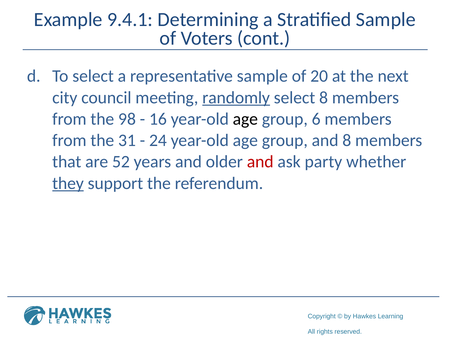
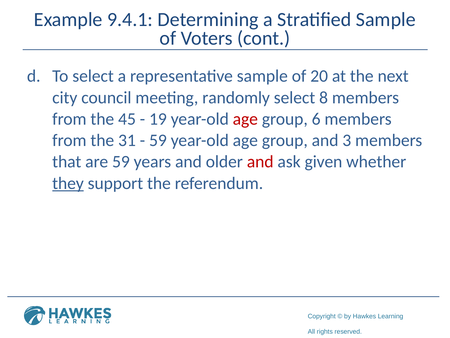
randomly underline: present -> none (236, 97)
98: 98 -> 45 (127, 119)
16: 16 -> 19 (158, 119)
age colour: black -> red (245, 119)
24: 24 -> 59 (158, 140)
and 8: 8 -> 3 (347, 140)
are 52: 52 -> 59 (121, 162)
party: party -> given (323, 162)
